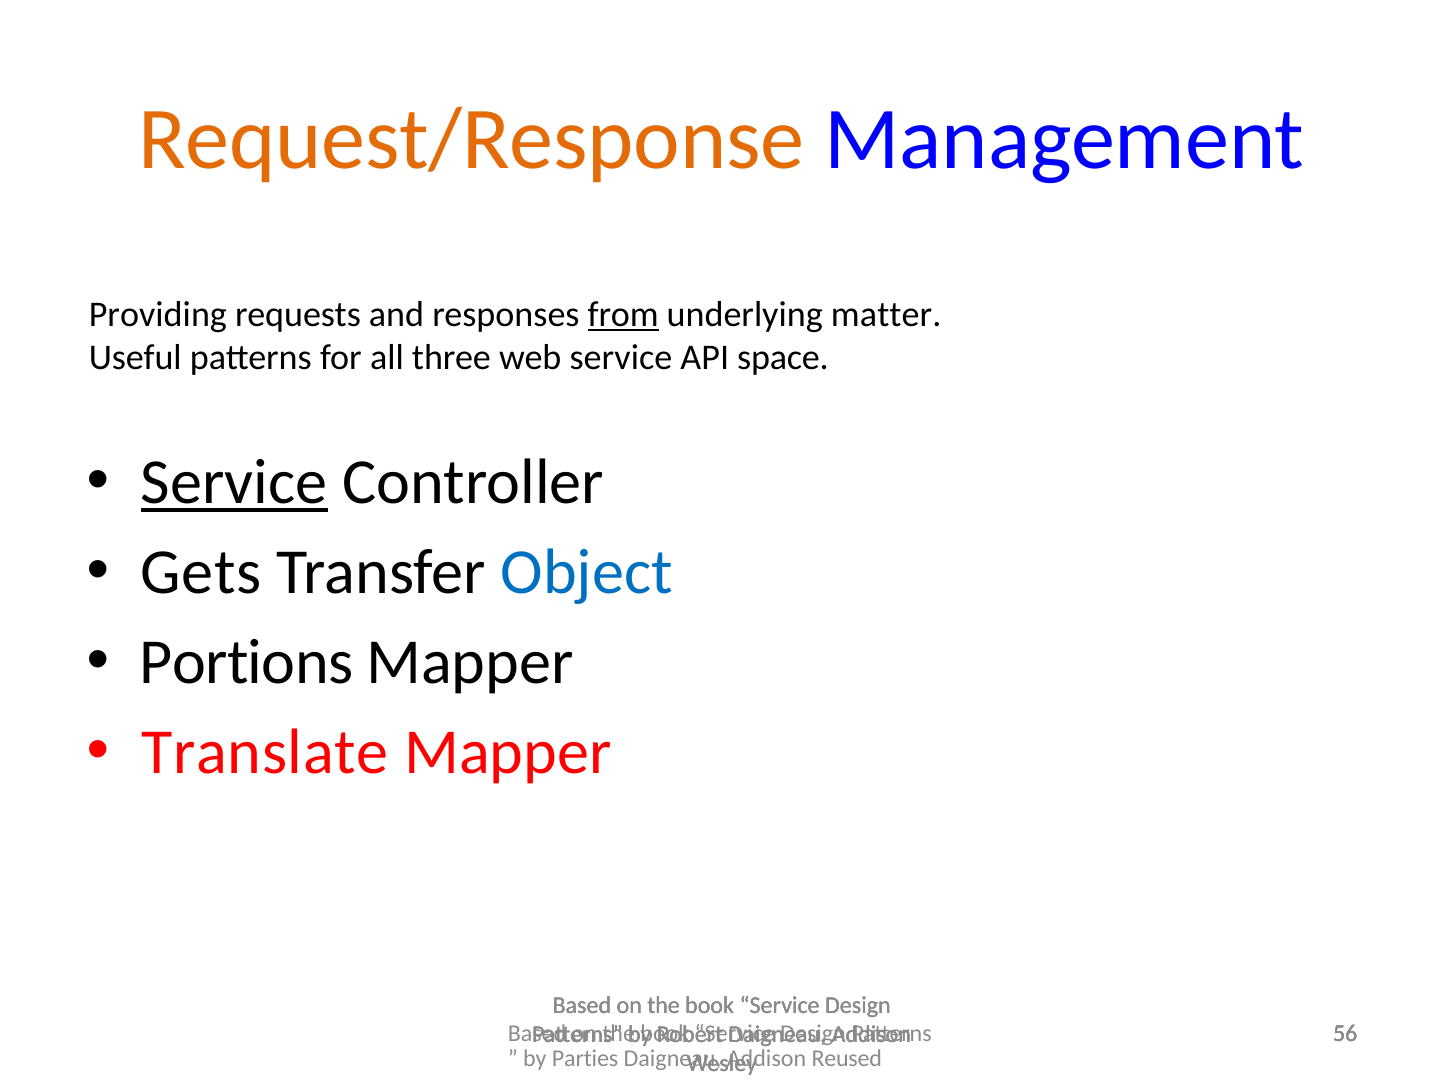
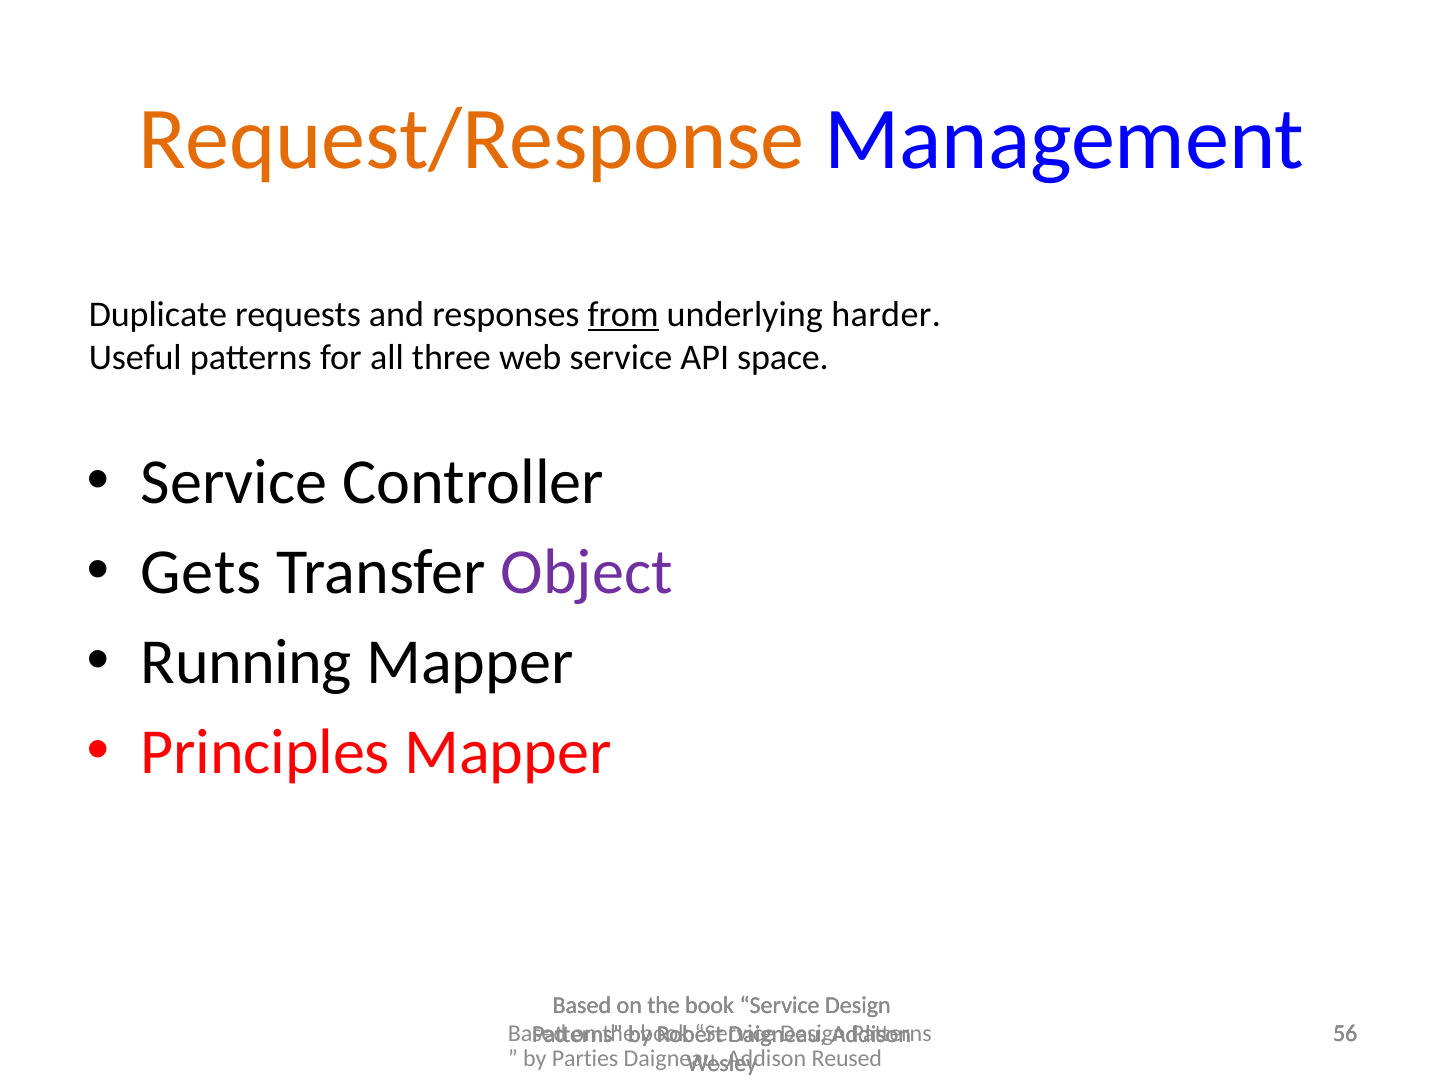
Providing: Providing -> Duplicate (158, 315)
matter: matter -> harder (886, 315)
Service underline: present -> none (234, 483)
Object colour: blue -> purple (587, 573)
Portions: Portions -> Running (246, 662)
Translate: Translate -> Principles (265, 752)
